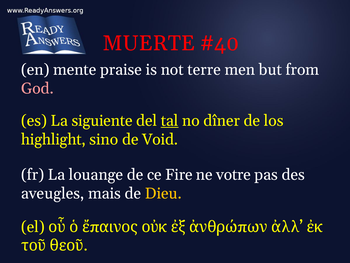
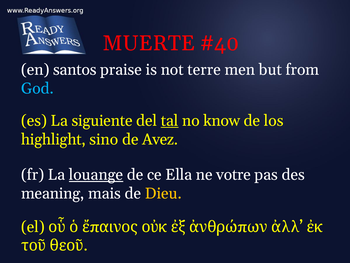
mente: mente -> santos (75, 70)
God colour: pink -> light blue (37, 88)
dîner: dîner -> know (222, 120)
Void: Void -> Avez (160, 139)
louange underline: none -> present (96, 174)
Fire: Fire -> Ella (179, 174)
aveugles: aveugles -> meaning (53, 193)
